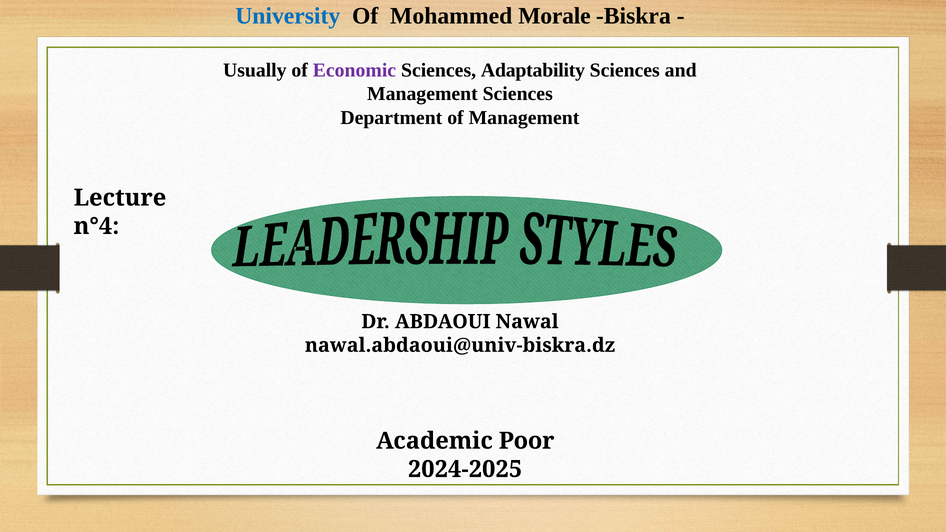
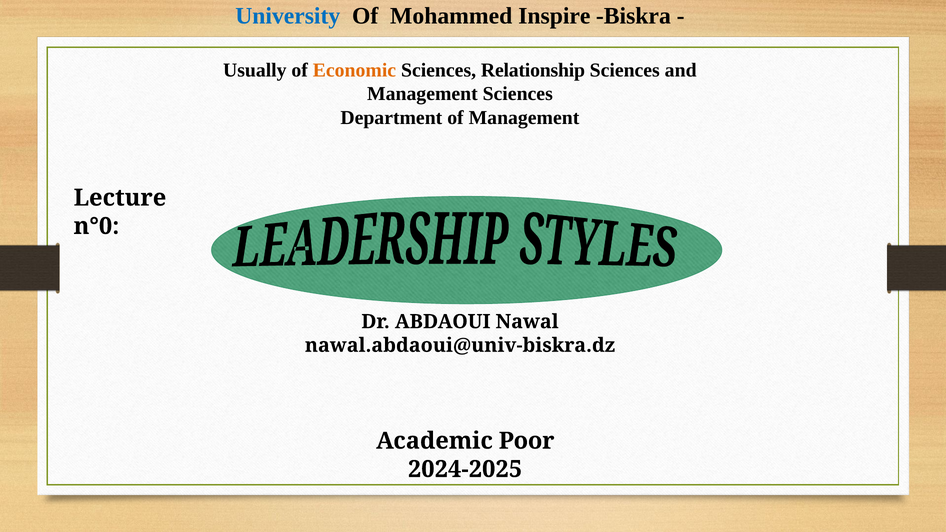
Morale: Morale -> Inspire (554, 16)
Economic colour: purple -> orange (354, 70)
Adaptability: Adaptability -> Relationship (533, 70)
n°4: n°4 -> n°0 (97, 226)
